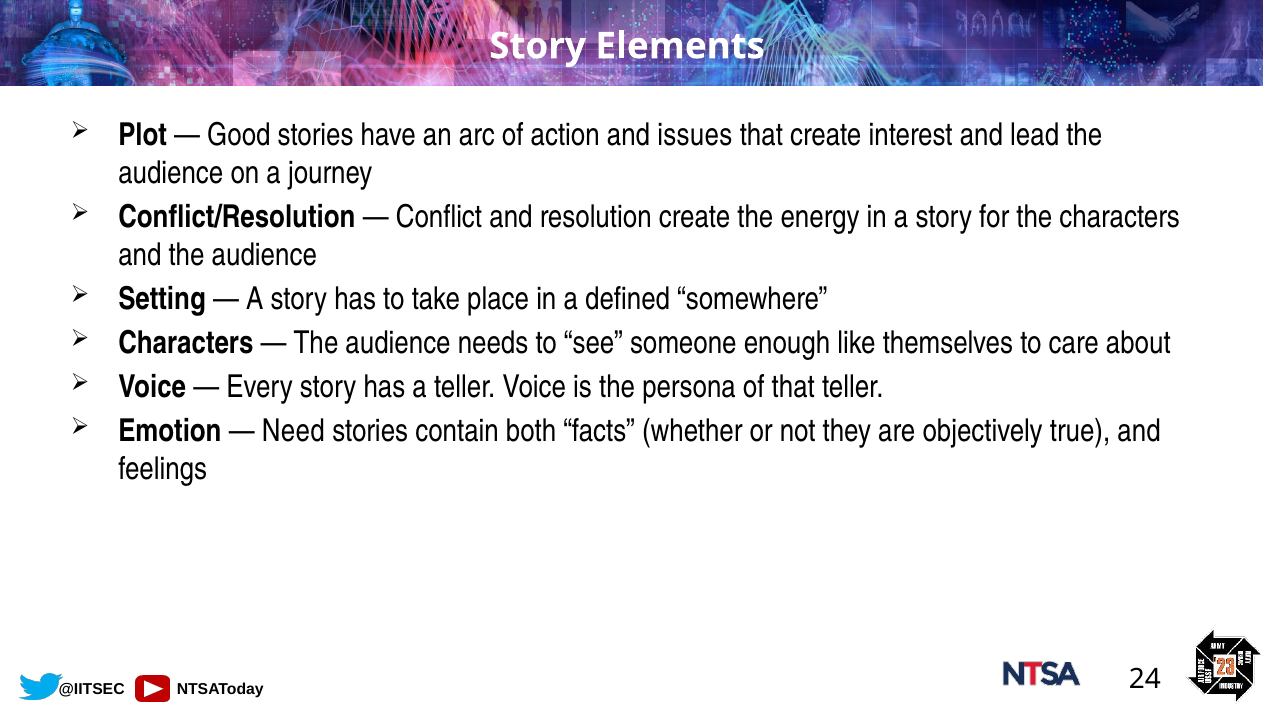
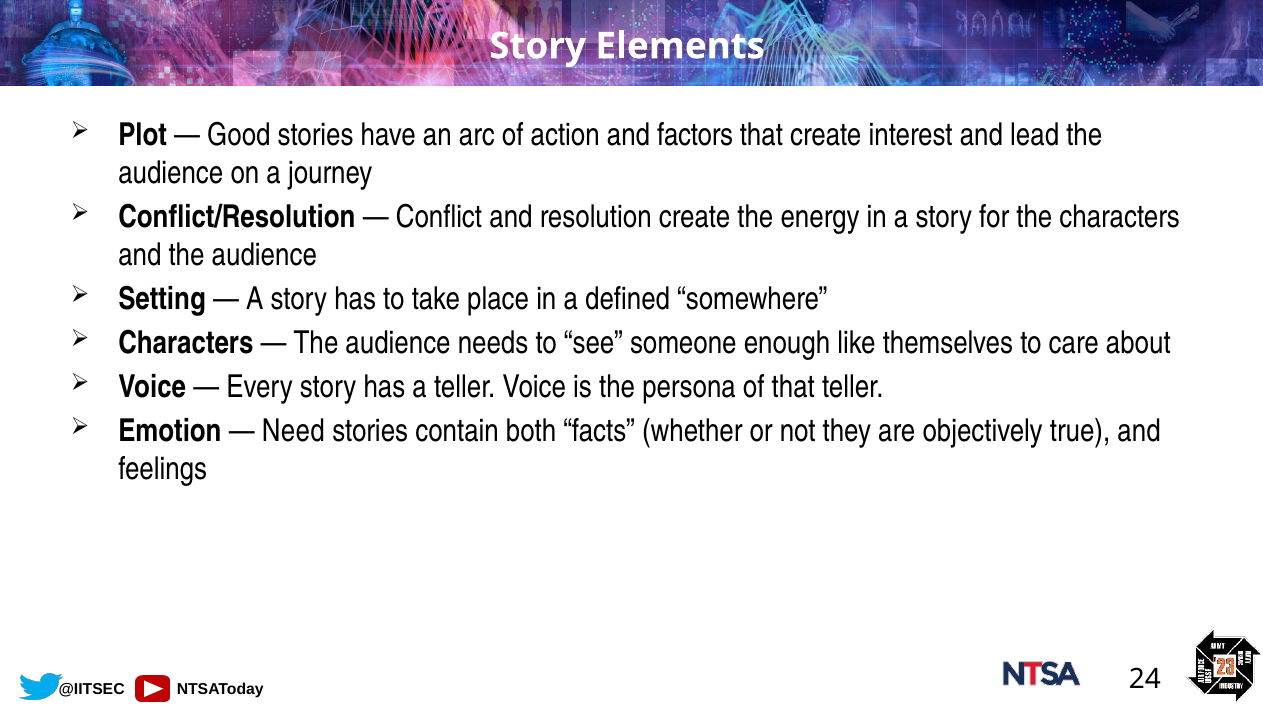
issues: issues -> factors (695, 135)
